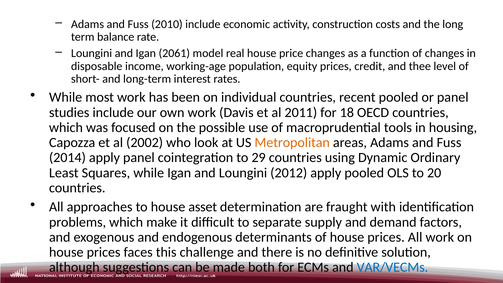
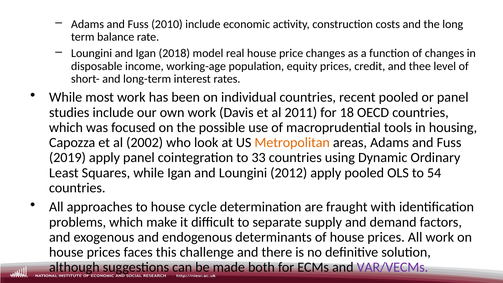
2061: 2061 -> 2018 (174, 53)
2014: 2014 -> 2019 (67, 158)
29: 29 -> 33 (259, 158)
20: 20 -> 54 (434, 173)
asset: asset -> cycle (203, 207)
VAR/VECMs colour: blue -> purple (392, 267)
